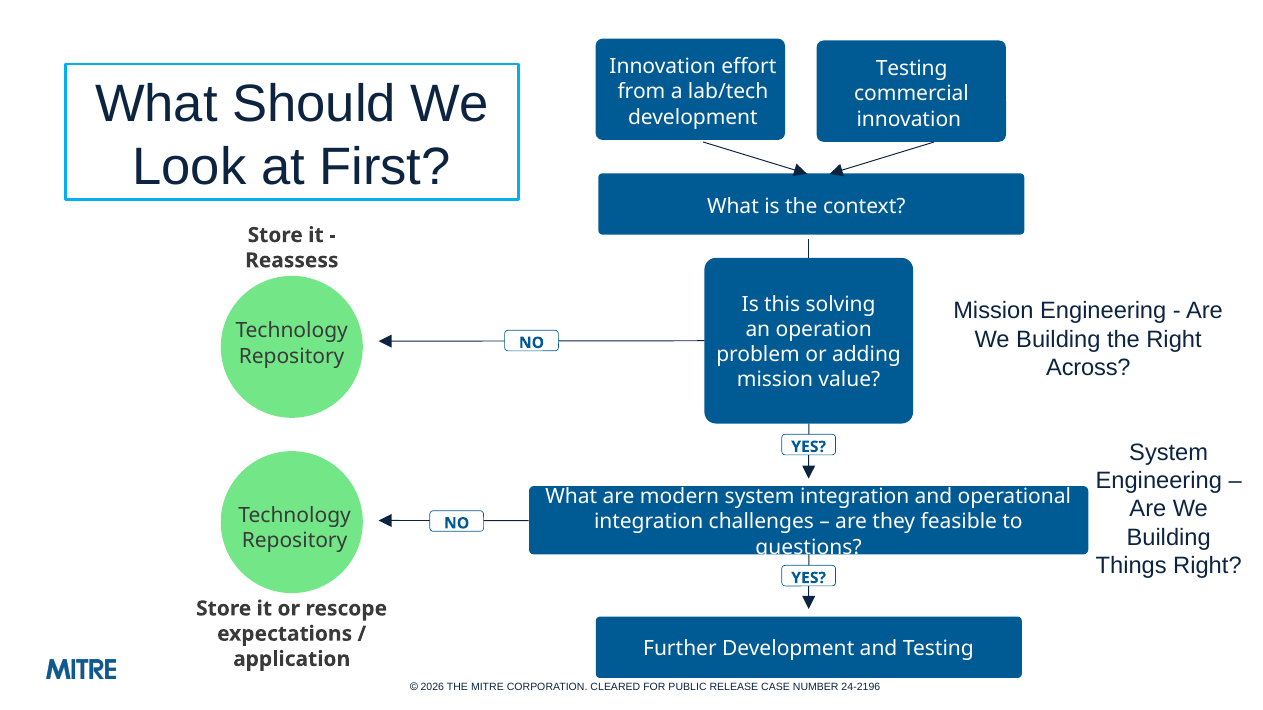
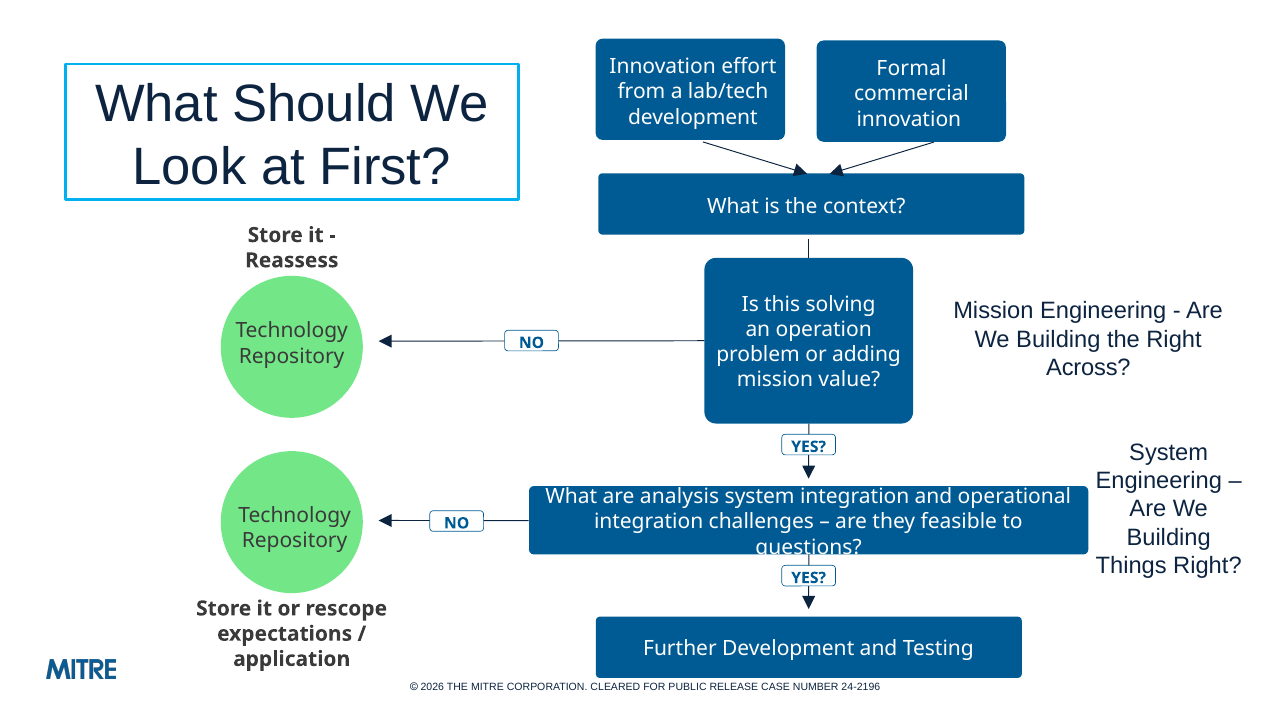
Testing: Testing -> Formal (912, 69)
modern: modern -> analysis (680, 497)
